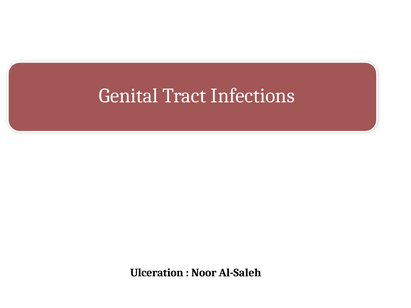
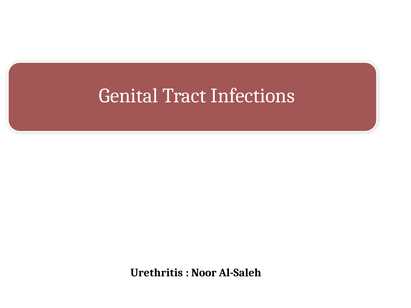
Ulceration: Ulceration -> Urethritis (157, 273)
